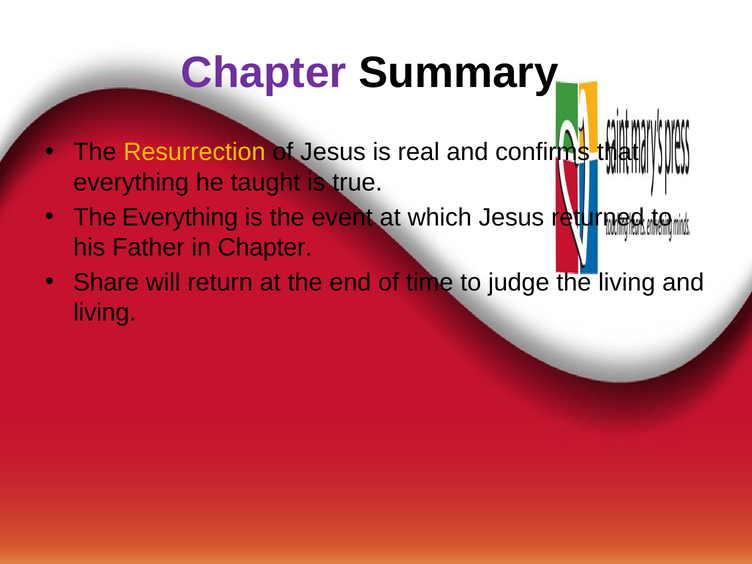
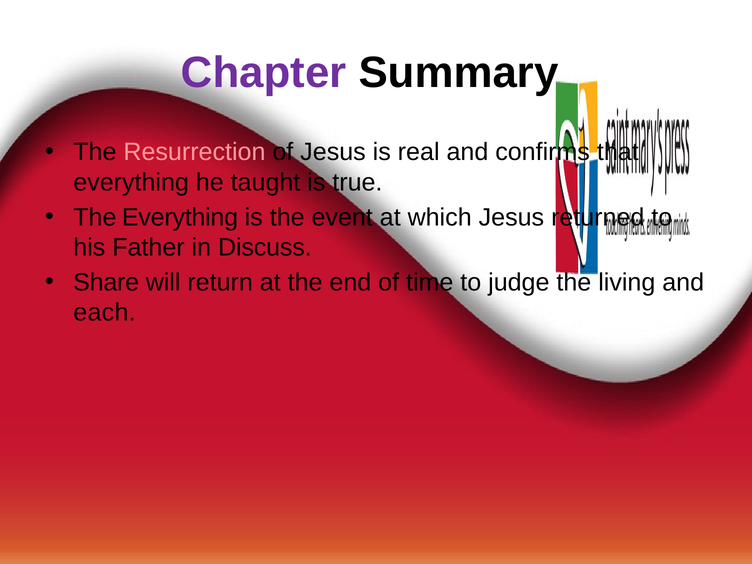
Resurrection colour: yellow -> pink (194, 152)
in Chapter: Chapter -> Discuss (265, 247)
living: living -> each (105, 313)
